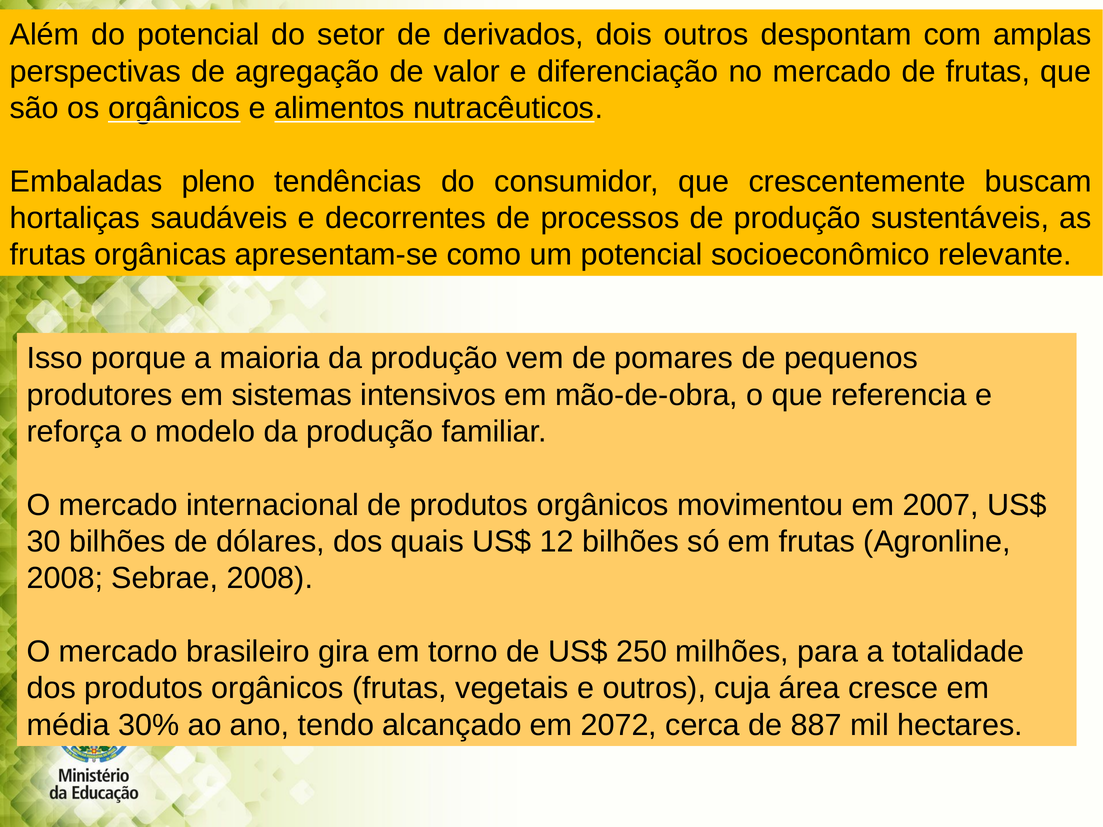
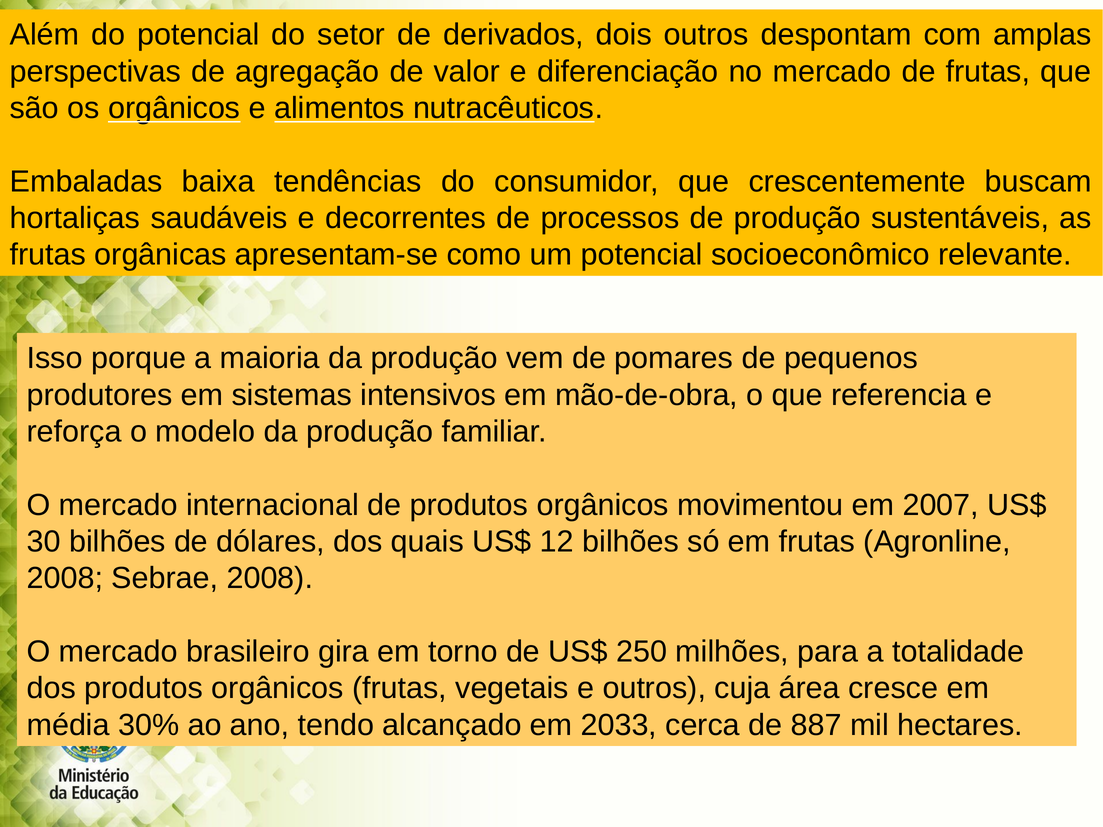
pleno: pleno -> baixa (218, 182)
2072: 2072 -> 2033 (619, 725)
